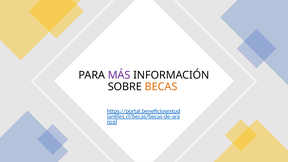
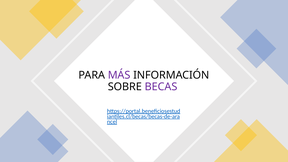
BECAS colour: orange -> purple (161, 87)
